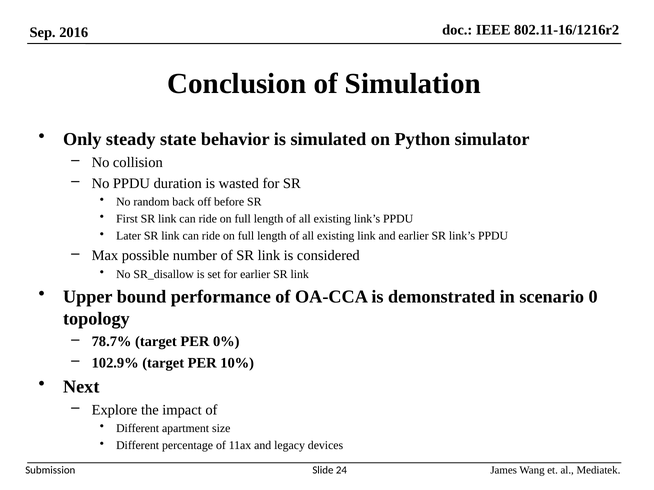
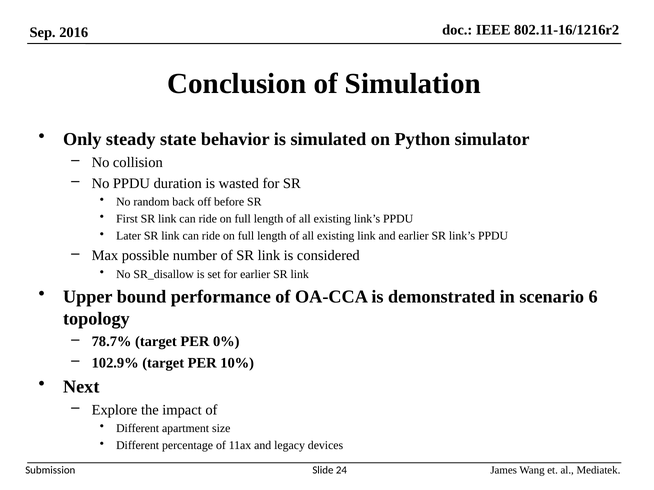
0: 0 -> 6 (593, 297)
